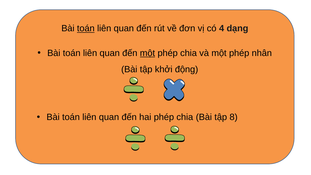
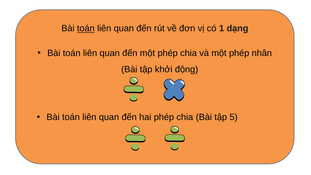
4: 4 -> 1 (222, 28)
một underline: present -> none (147, 53)
8: 8 -> 5 (234, 117)
